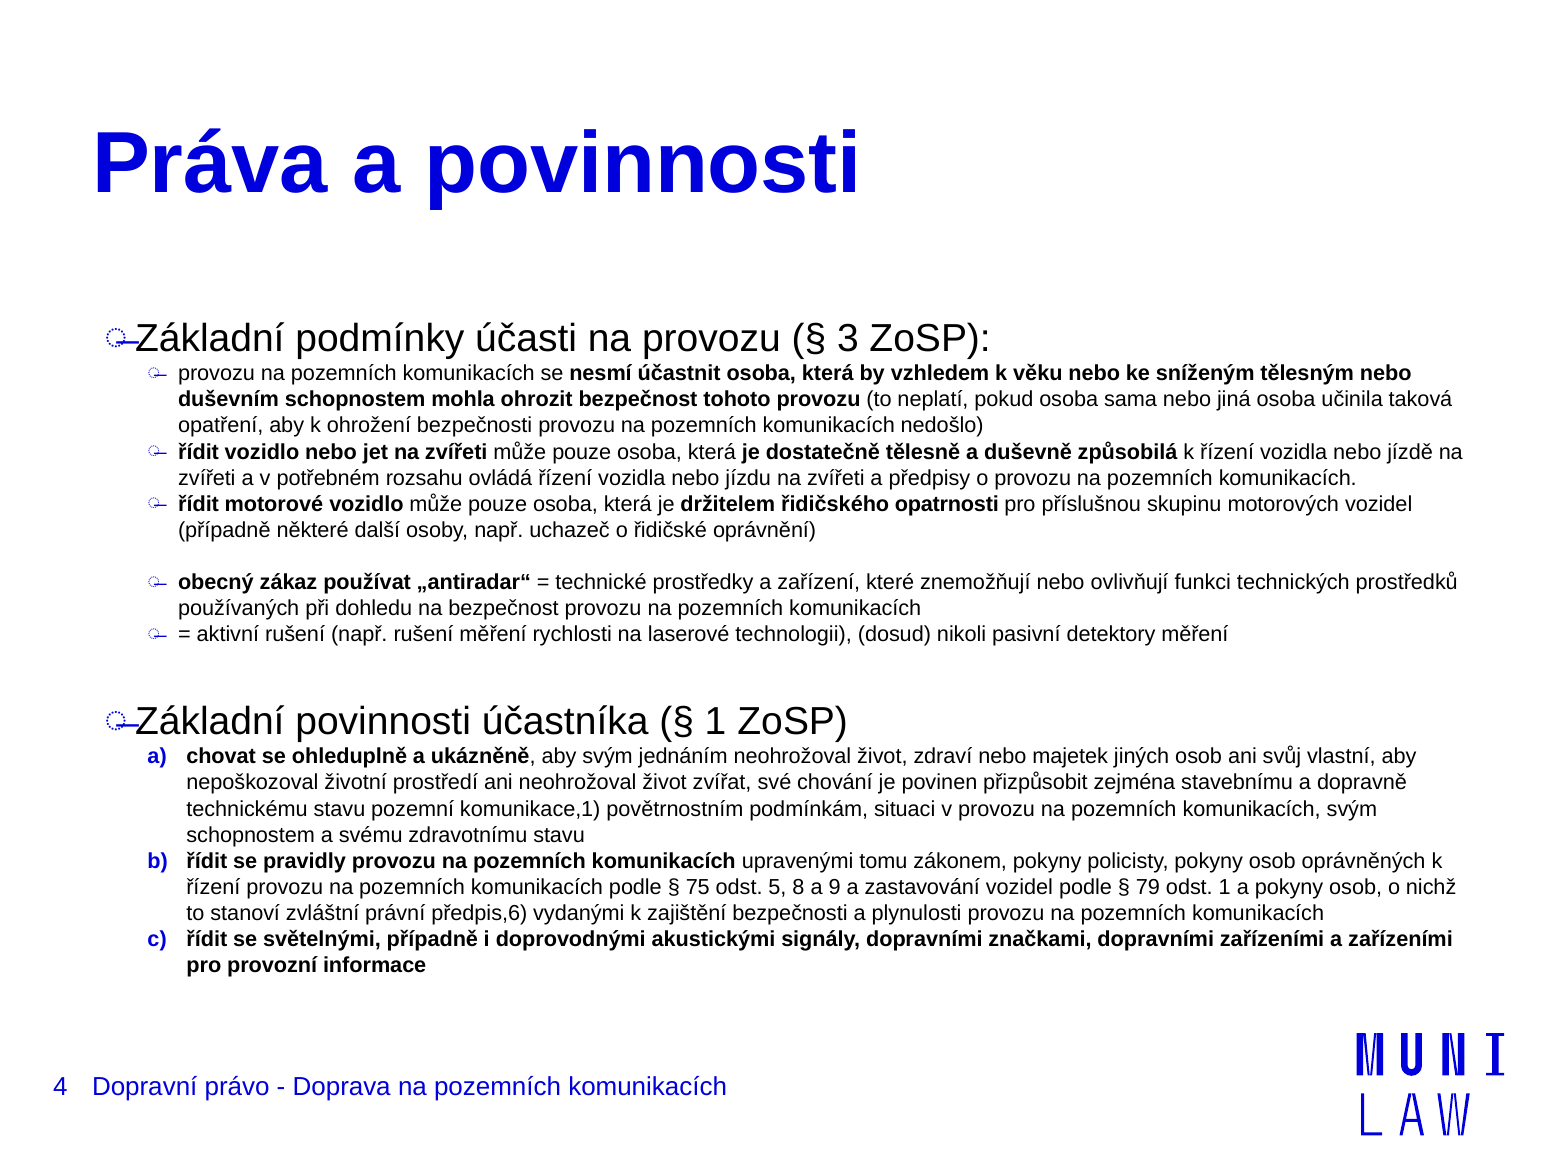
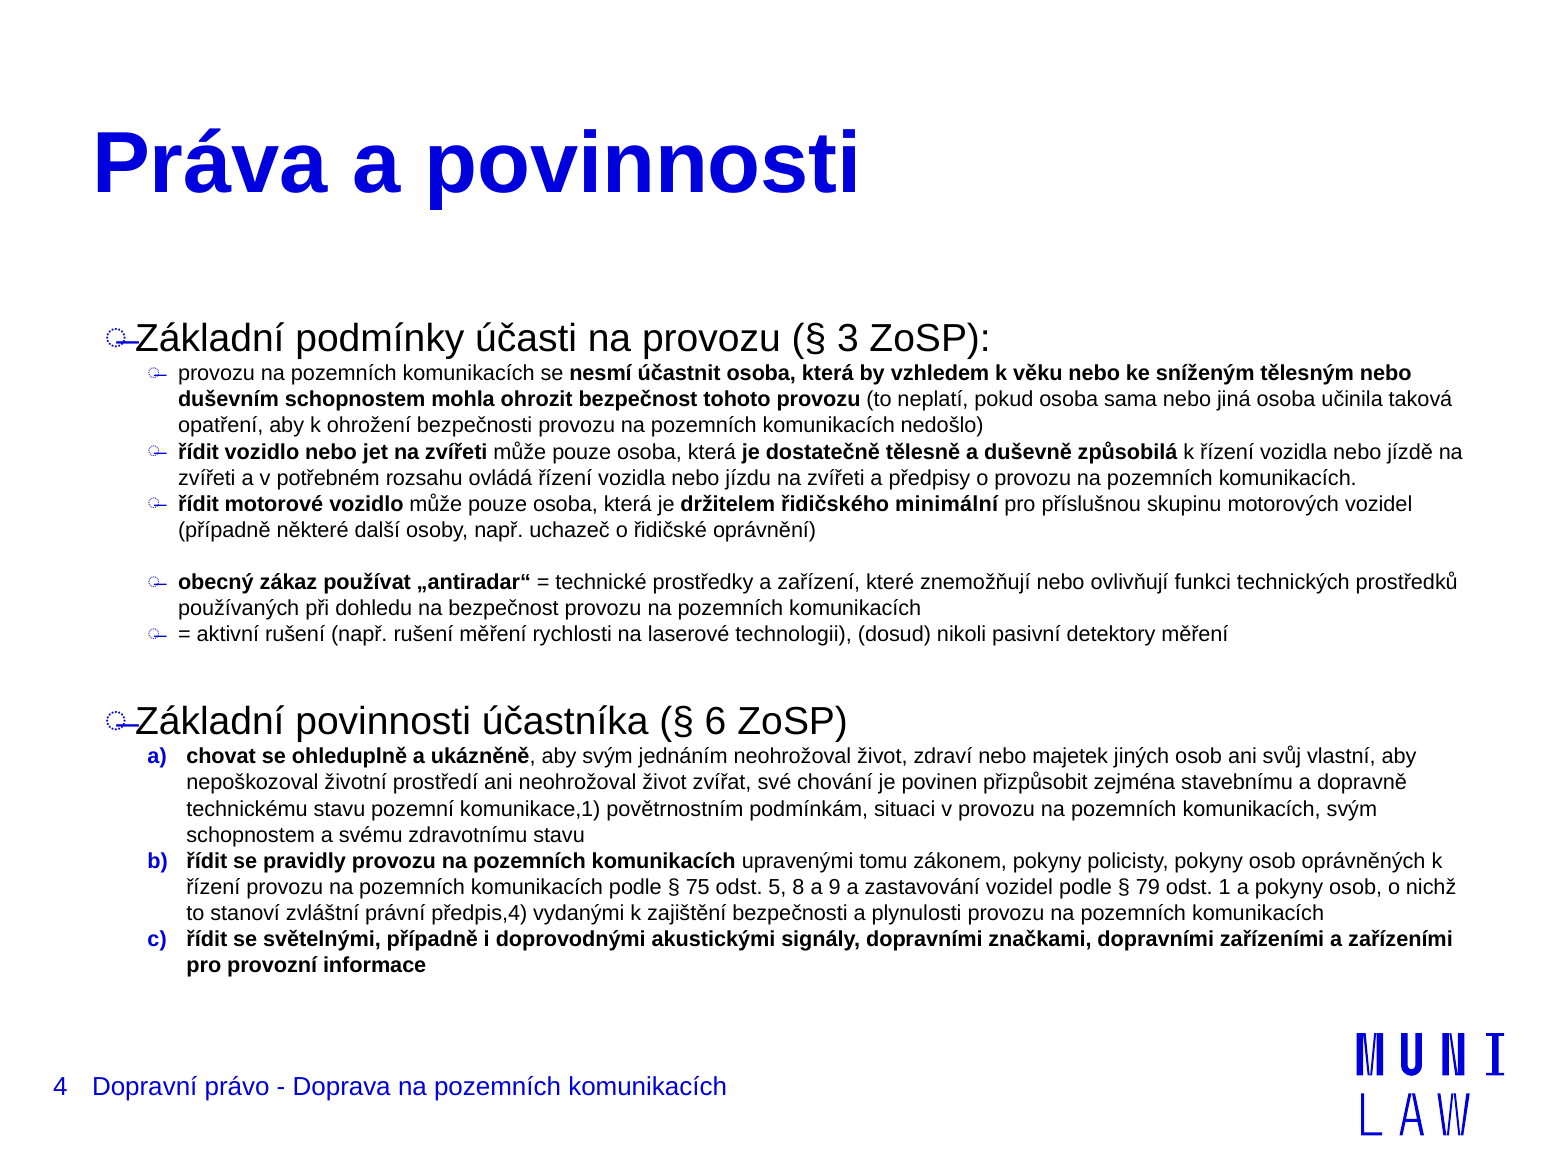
opatrnosti: opatrnosti -> minimální (947, 504)
1: 1 -> 6 (716, 721)
předpis,6: předpis,6 -> předpis,4 (479, 913)
